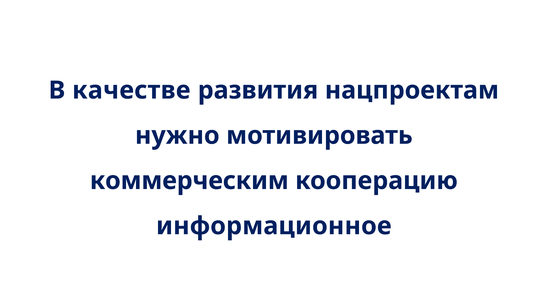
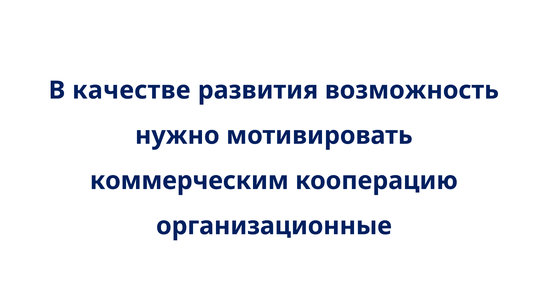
нацпроектам: нацпроектам -> возможность (412, 90)
информационное: информационное -> организационные (274, 226)
